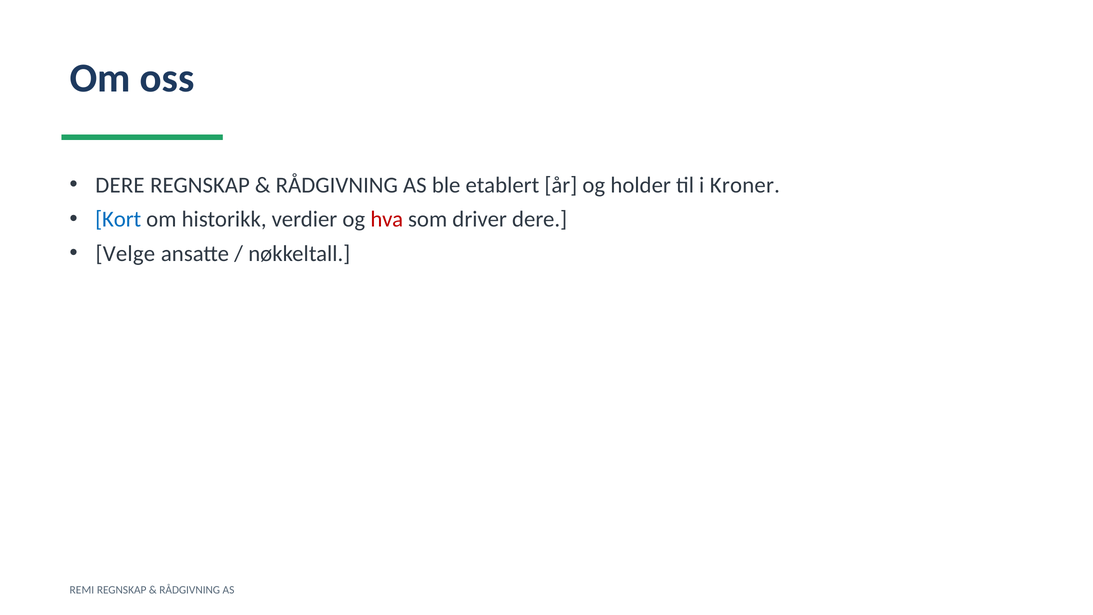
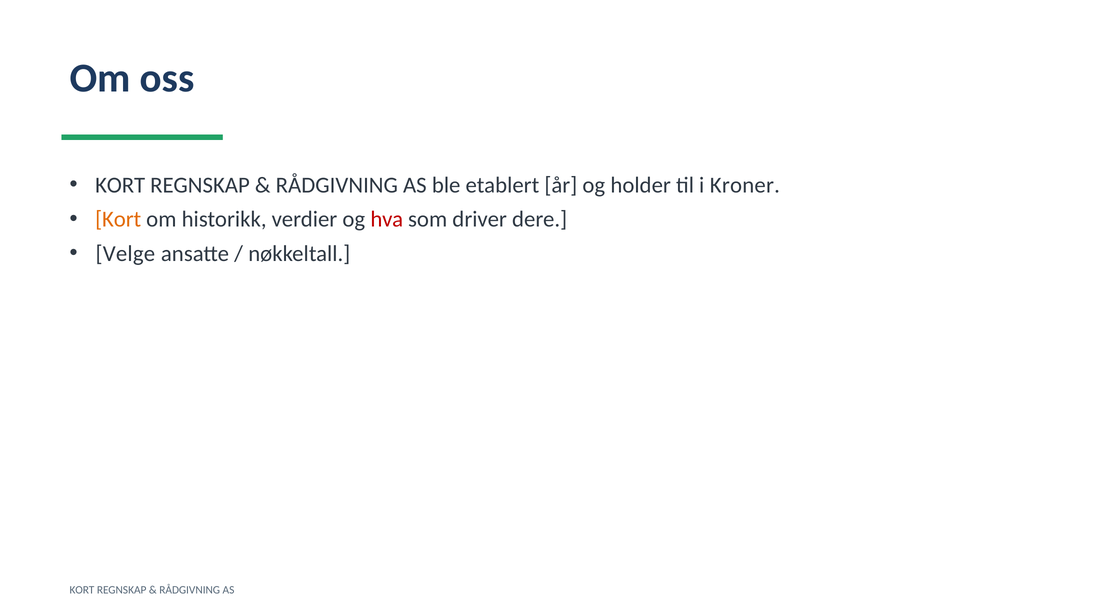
DERE: DERE -> KORT (120, 185)
Kort colour: blue -> orange (118, 219)
REMI: REMI -> KORT (82, 590)
